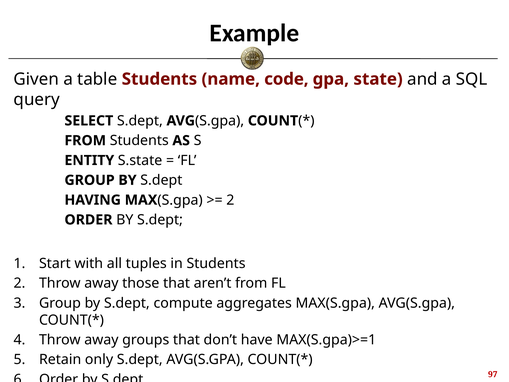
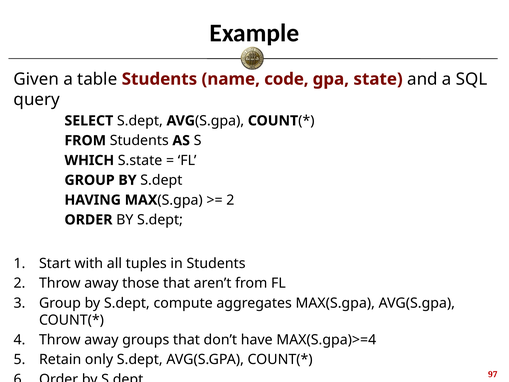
ENTITY: ENTITY -> WHICH (89, 160)
MAX(S.gpa)>=1: MAX(S.gpa)>=1 -> MAX(S.gpa)>=4 (326, 340)
